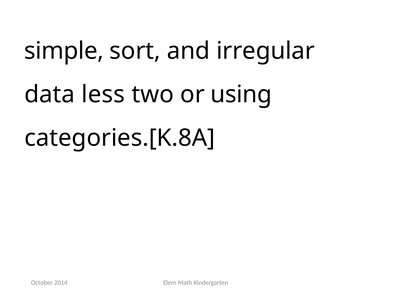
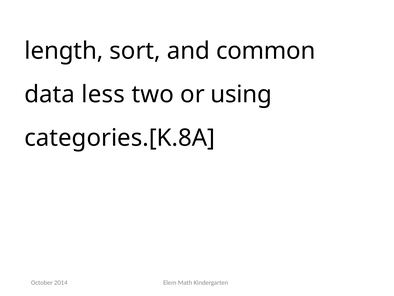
simple: simple -> length (64, 51)
irregular: irregular -> common (266, 51)
